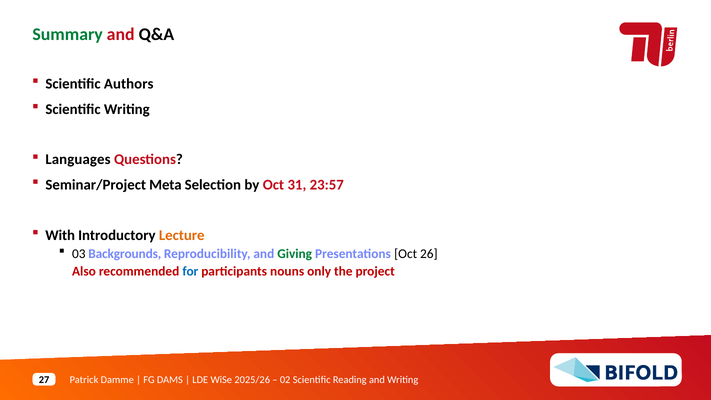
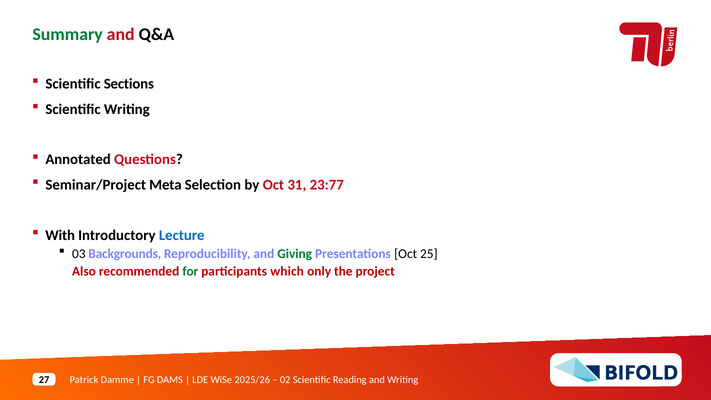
Authors: Authors -> Sections (129, 84)
Languages: Languages -> Annotated (78, 160)
23:57: 23:57 -> 23:77 (327, 185)
Lecture colour: orange -> blue (182, 235)
26: 26 -> 25 (429, 254)
for colour: blue -> green (190, 271)
nouns: nouns -> which (287, 271)
